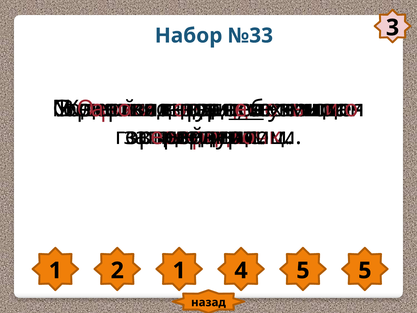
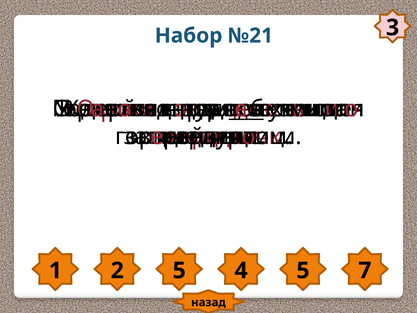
№33: №33 -> №21 (250, 36)
2 1: 1 -> 5 (179, 270)
5 5: 5 -> 7 (365, 270)
